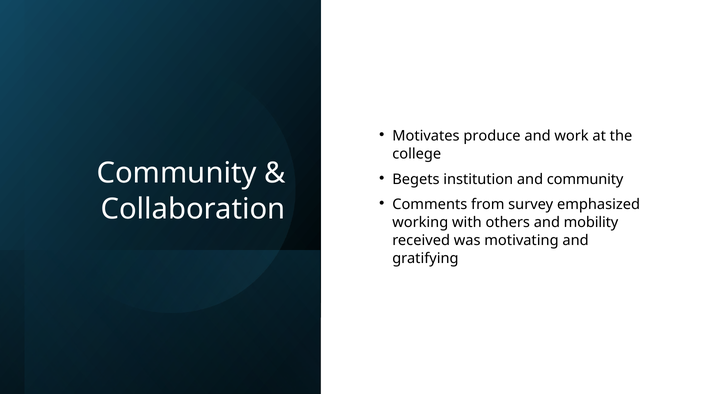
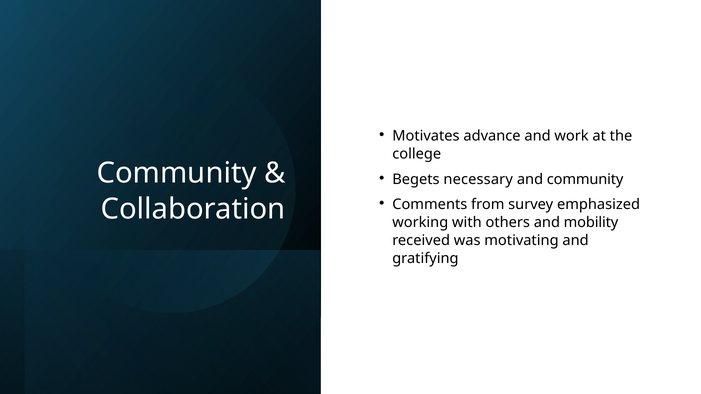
produce: produce -> advance (492, 136)
institution: institution -> necessary (478, 179)
